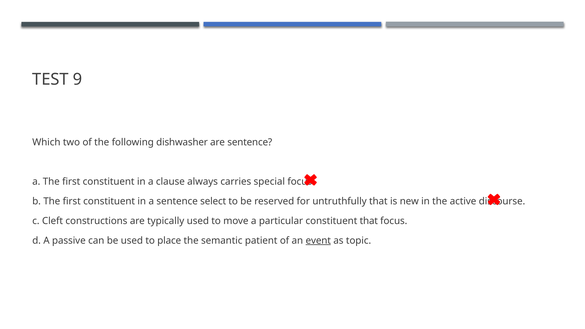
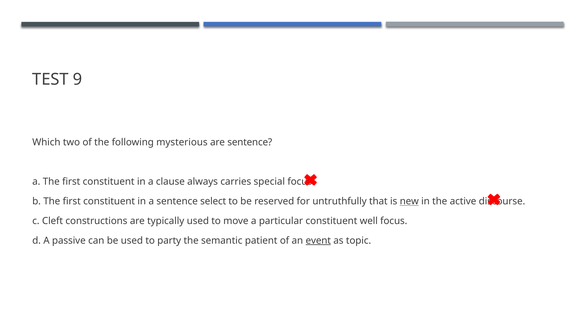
dishwasher: dishwasher -> mysterious (182, 142)
new underline: none -> present (409, 201)
constituent that: that -> well (369, 221)
place: place -> party (169, 241)
